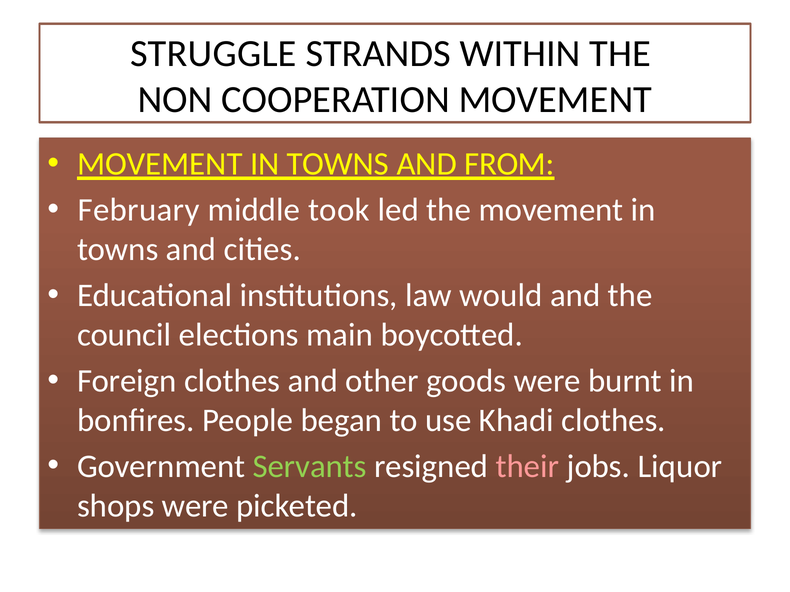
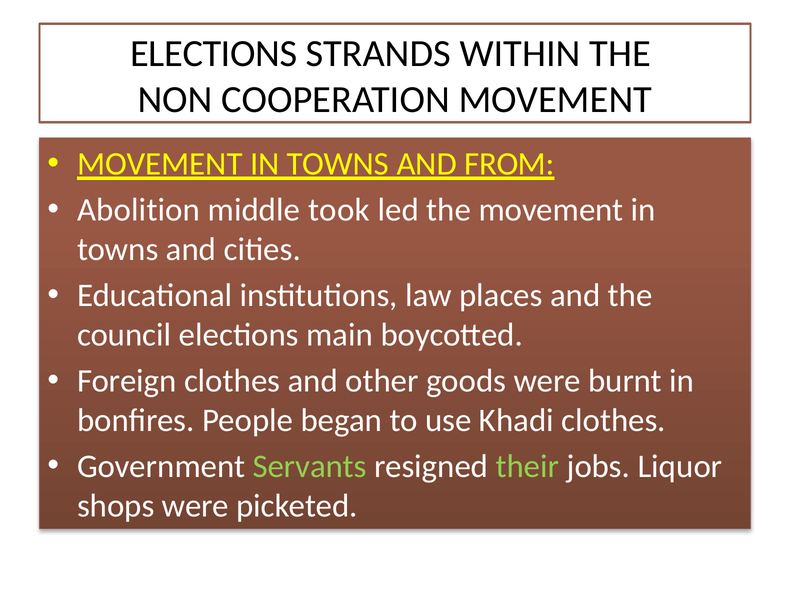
STRUGGLE: STRUGGLE -> ELECTIONS (214, 53)
February: February -> Abolition (139, 210)
would: would -> places (501, 296)
their colour: pink -> light green (527, 467)
